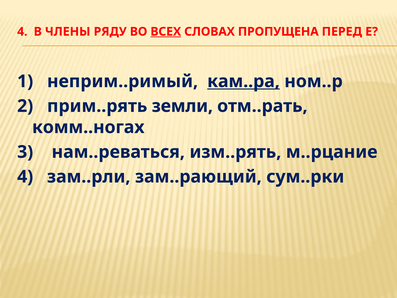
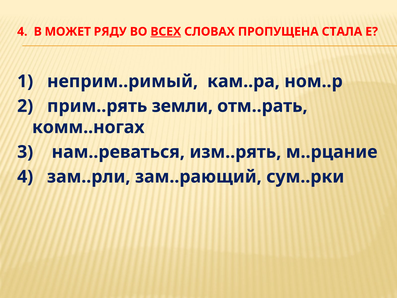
ЧЛЕНЫ: ЧЛЕНЫ -> МОЖЕТ (68, 32)
ПЕРЕД: ПЕРЕД -> СТАЛА (342, 32)
кам..ра underline: present -> none (243, 81)
